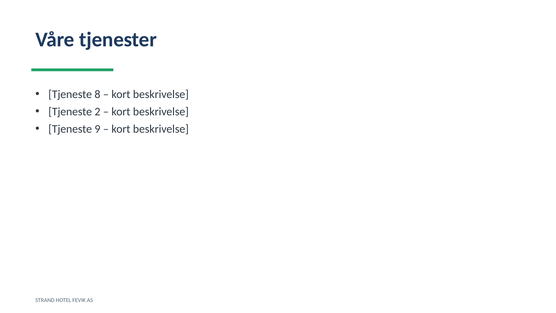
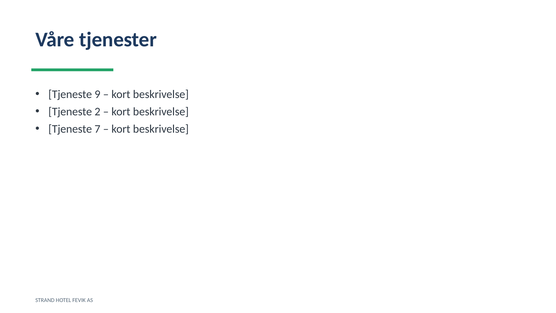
8: 8 -> 9 (97, 94)
9: 9 -> 7 (97, 129)
